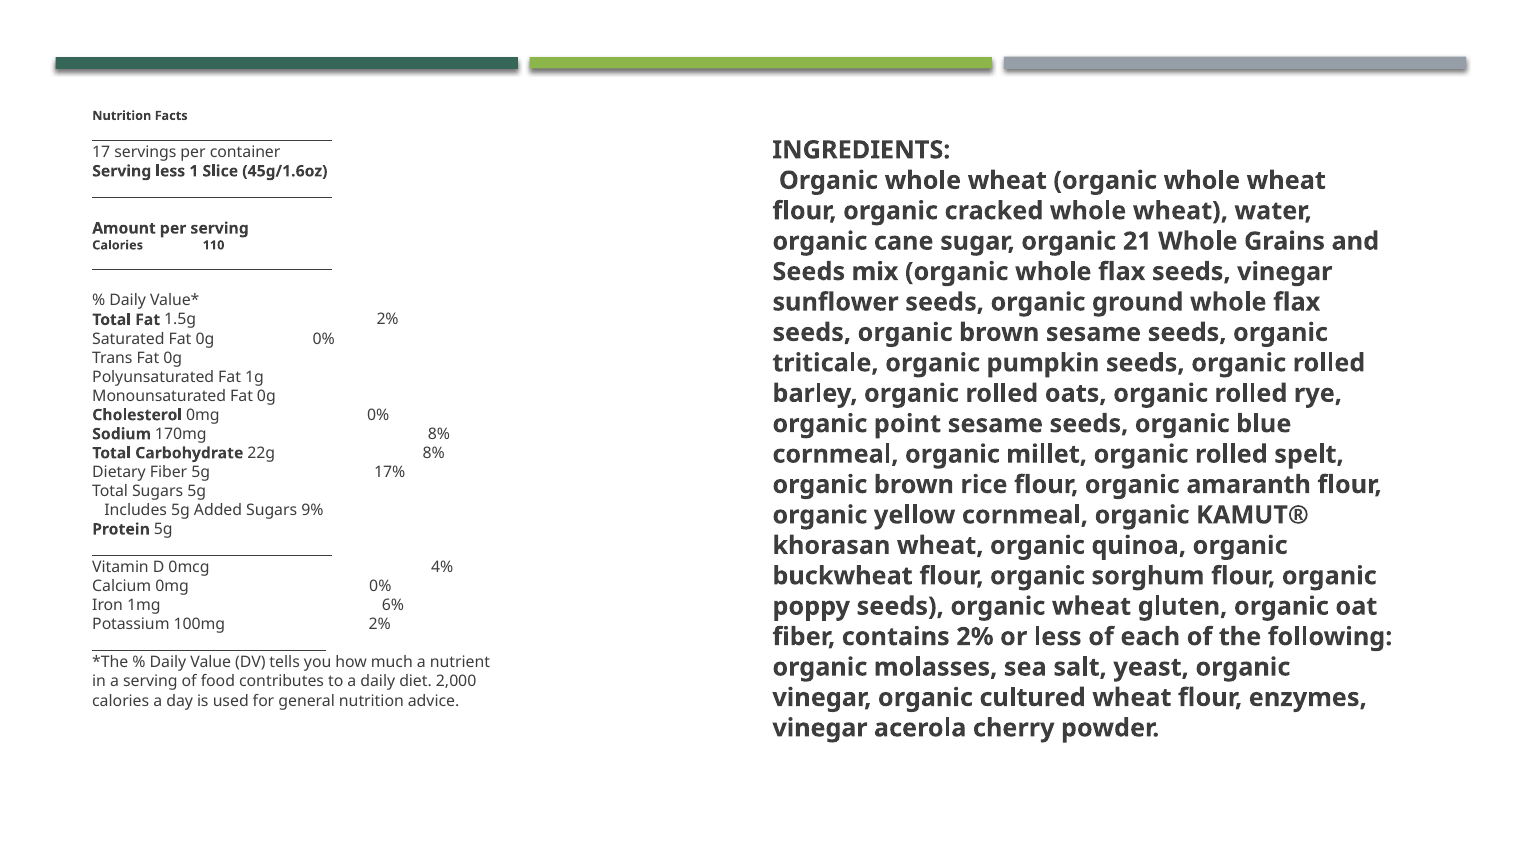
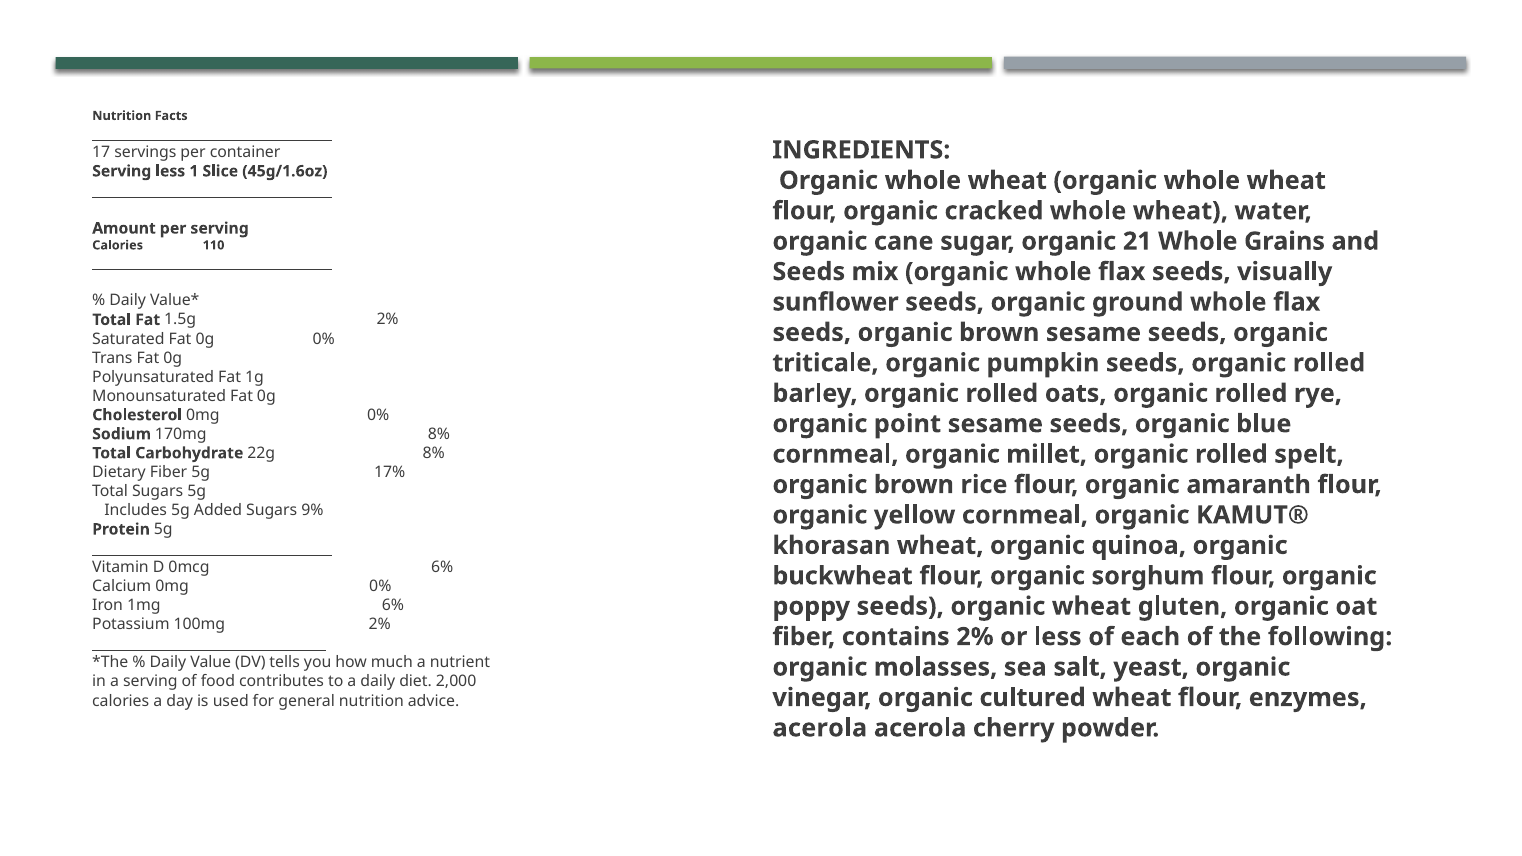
seeds vinegar: vinegar -> visually (1285, 272)
0mcg 4%: 4% -> 6% (442, 567)
vinegar: vinegar -> acerola (820, 728)
